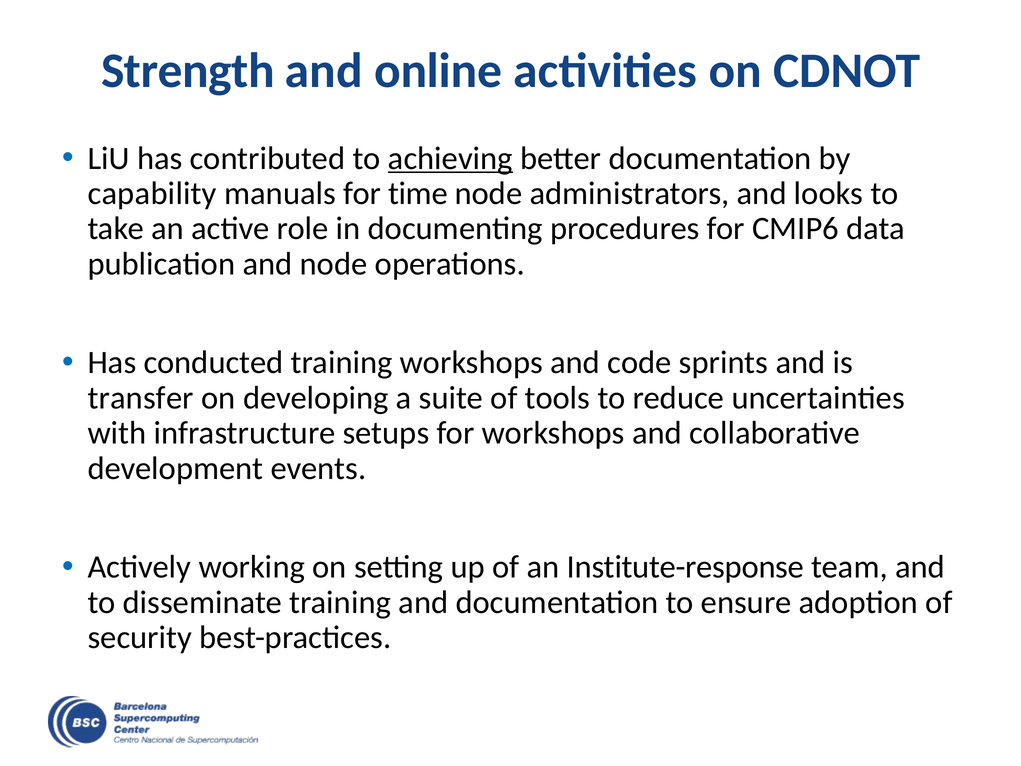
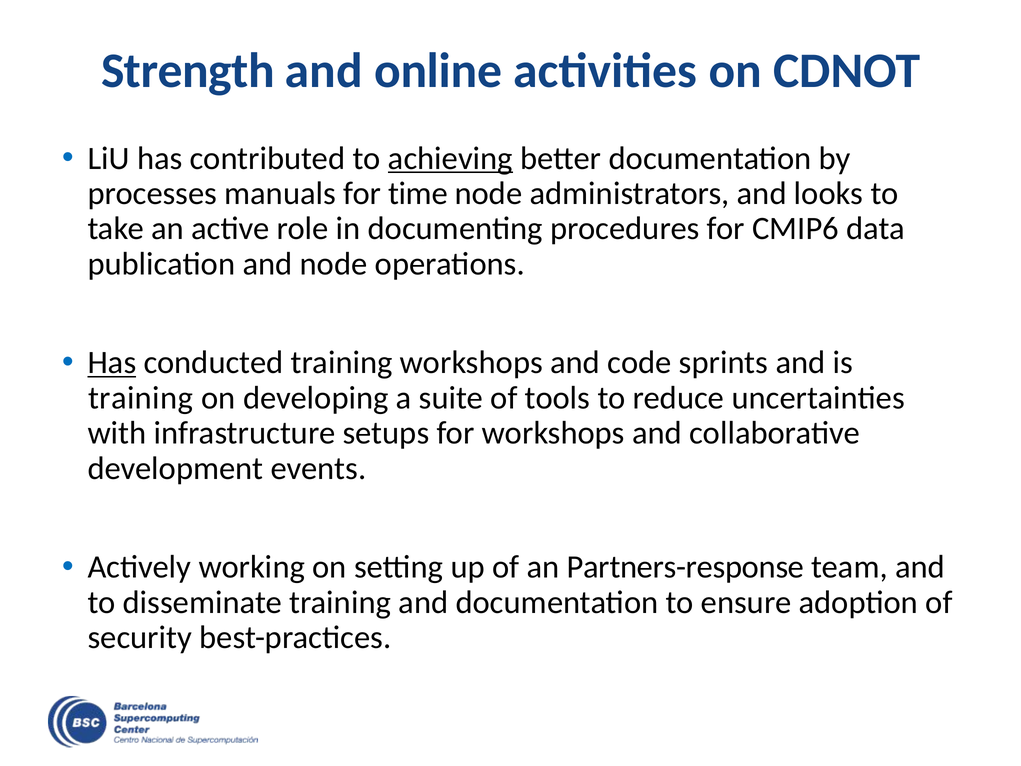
capability: capability -> processes (152, 193)
Has underline: none -> present (112, 363)
transfer: transfer -> training (141, 398)
Institute-response: Institute-response -> Partners-response (685, 567)
